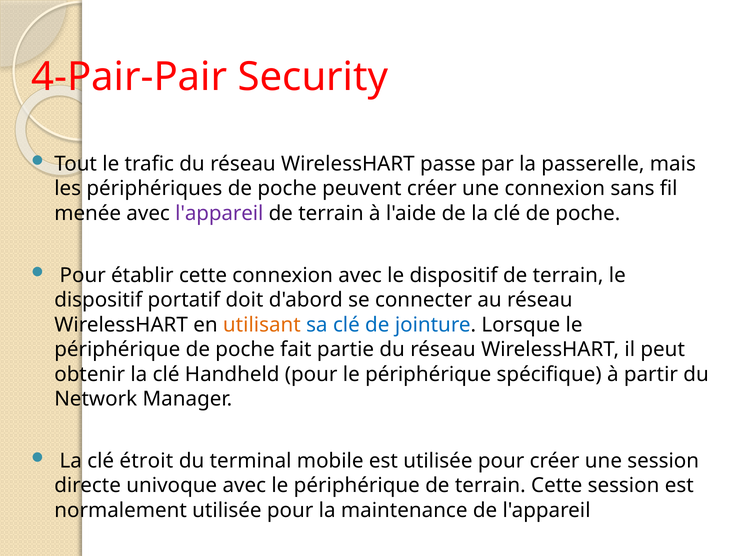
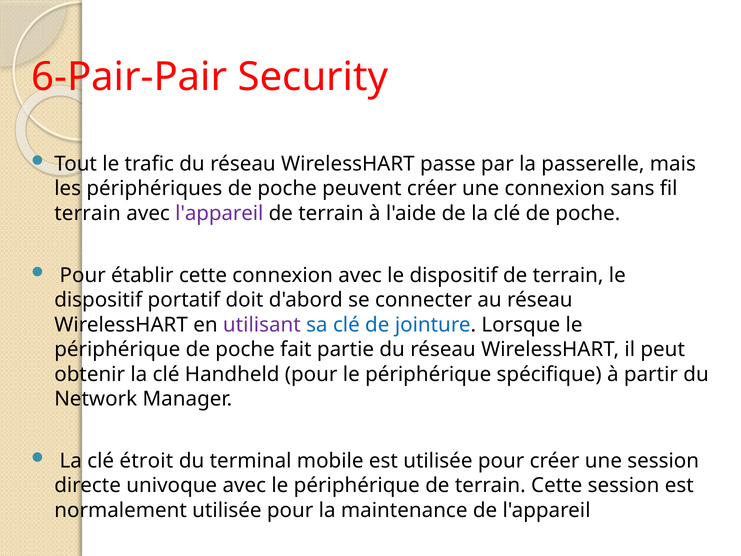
4-Pair-Pair: 4-Pair-Pair -> 6-Pair-Pair (129, 77)
menée: menée -> terrain (88, 213)
utilisant colour: orange -> purple (262, 325)
